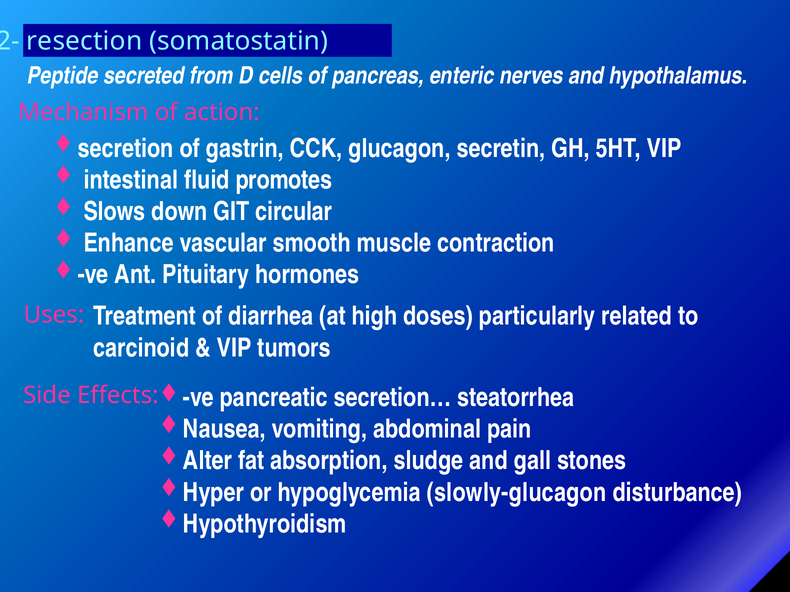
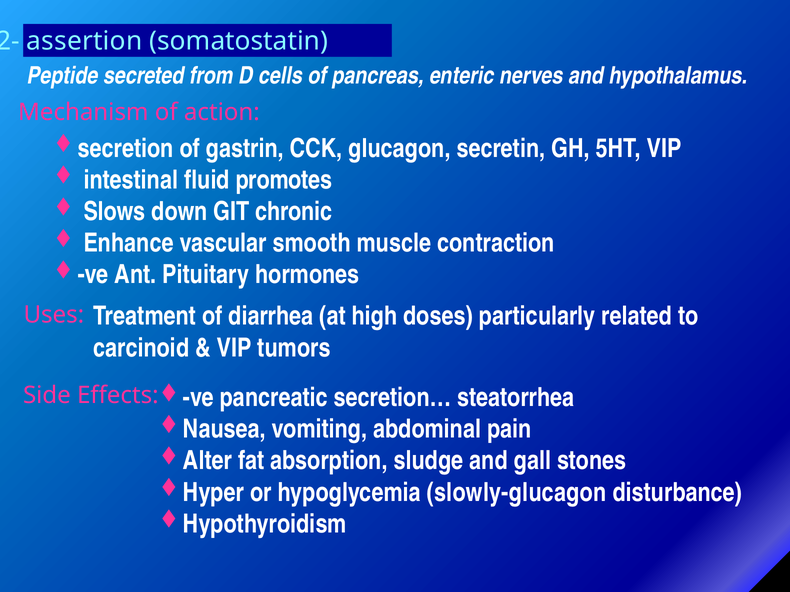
resection: resection -> assertion (84, 41)
circular: circular -> chronic (294, 212)
